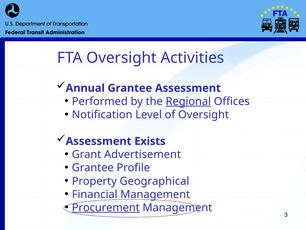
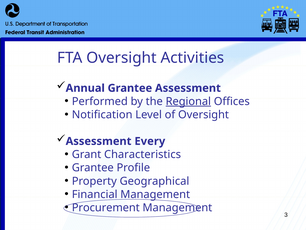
Exists: Exists -> Every (150, 141)
Advertisement: Advertisement -> Characteristics (143, 154)
Procurement underline: present -> none (106, 207)
